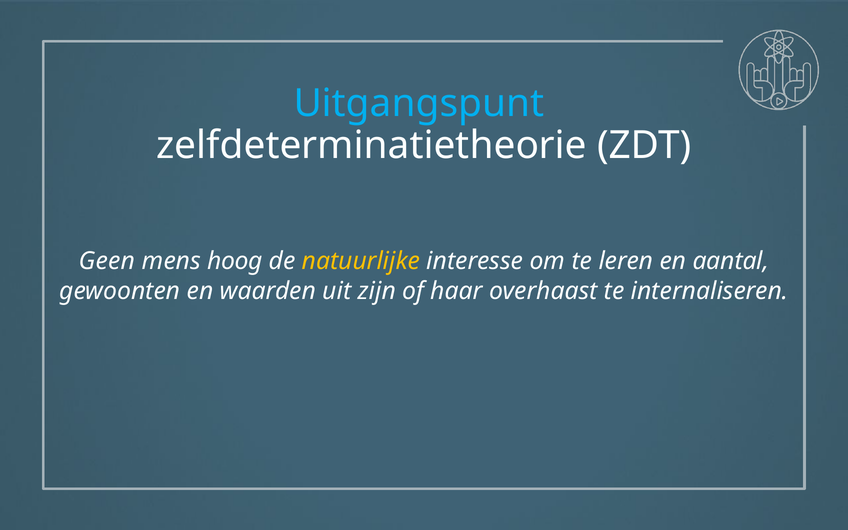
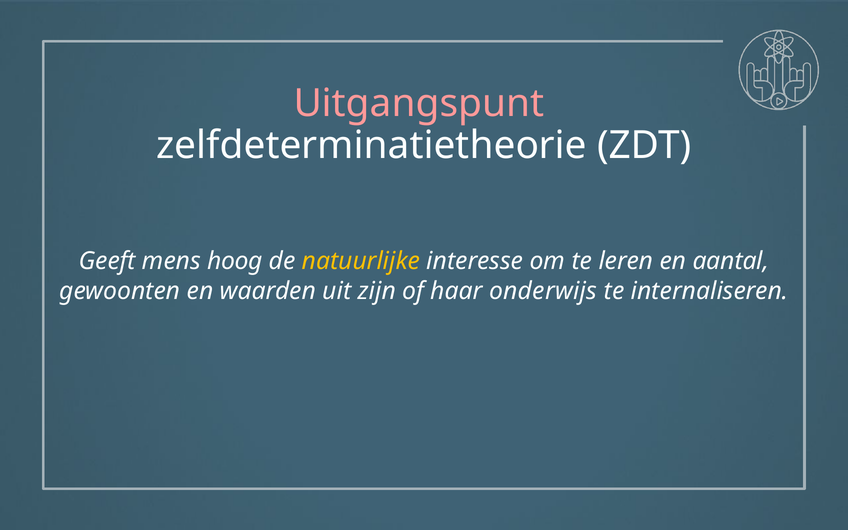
Uitgangspunt colour: light blue -> pink (419, 103)
Geen: Geen -> Geeft (107, 261)
overhaast: overhaast -> onderwijs (543, 291)
